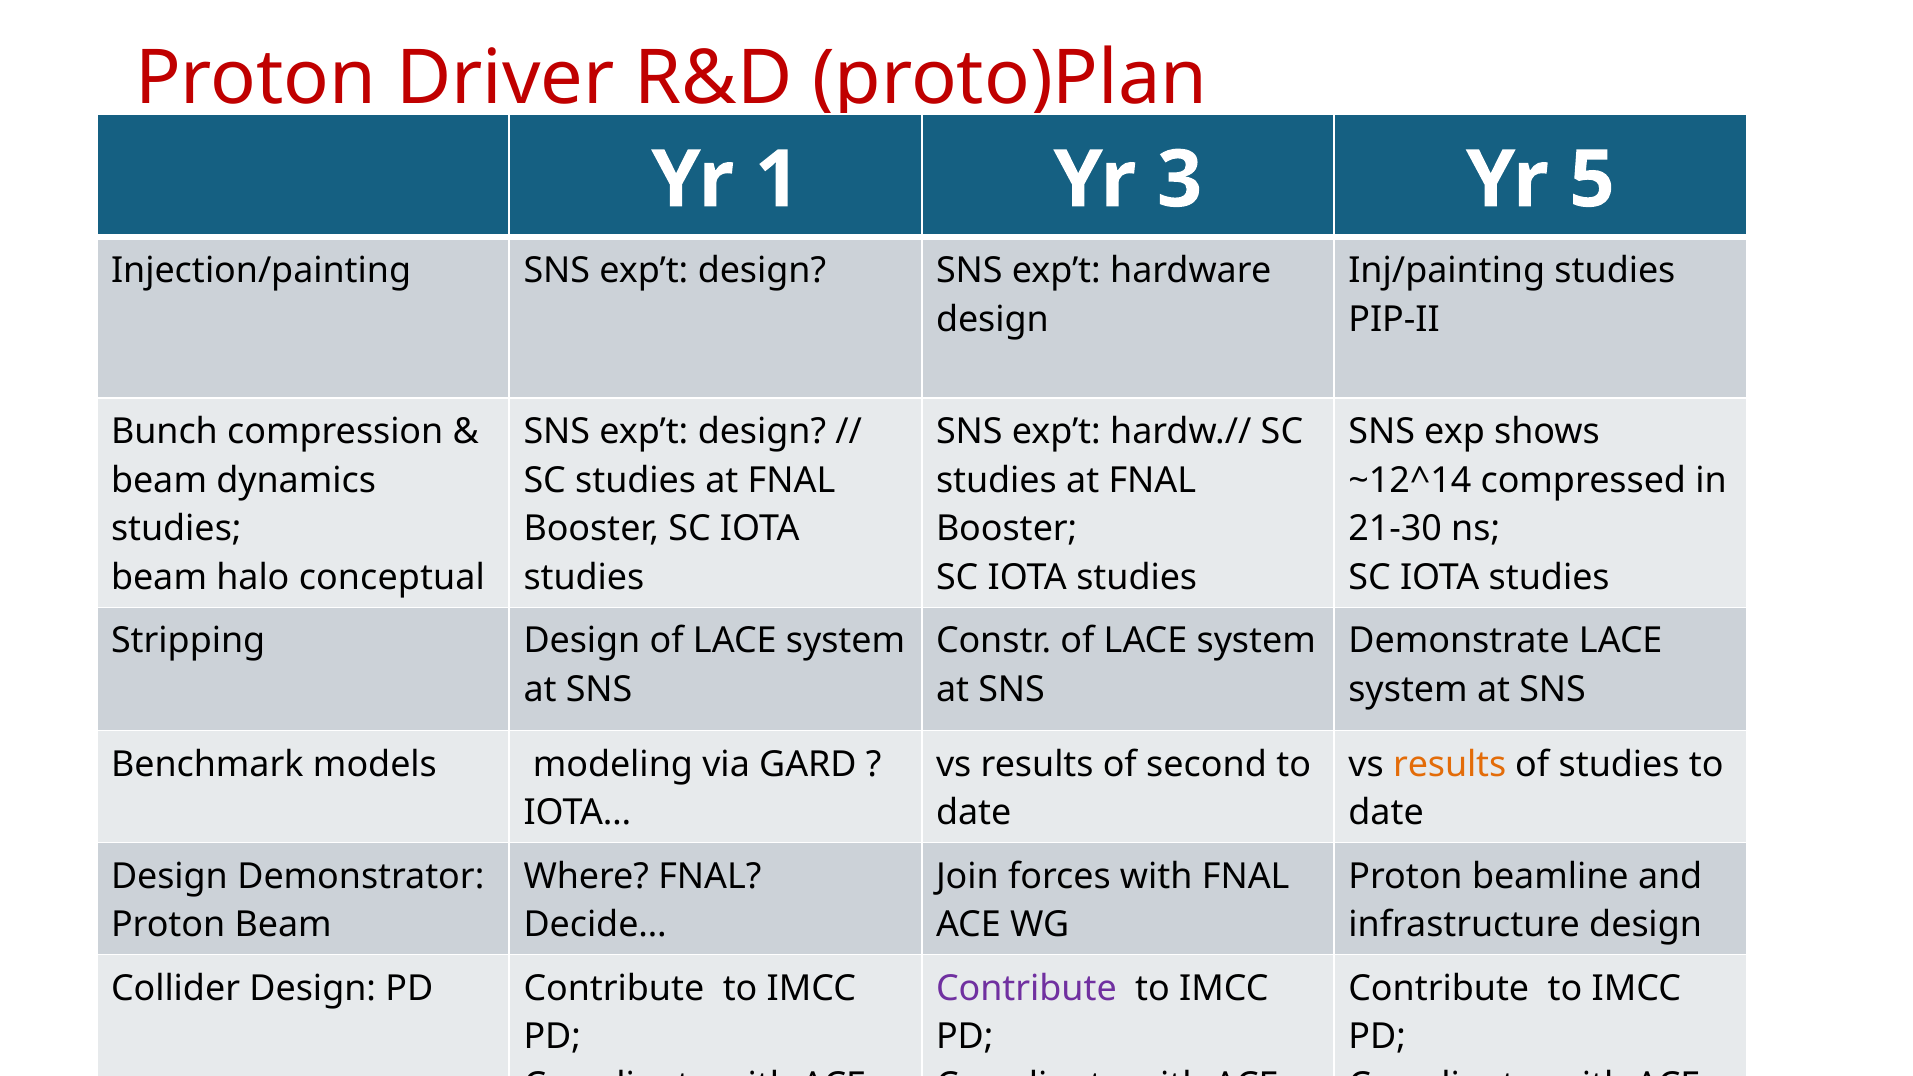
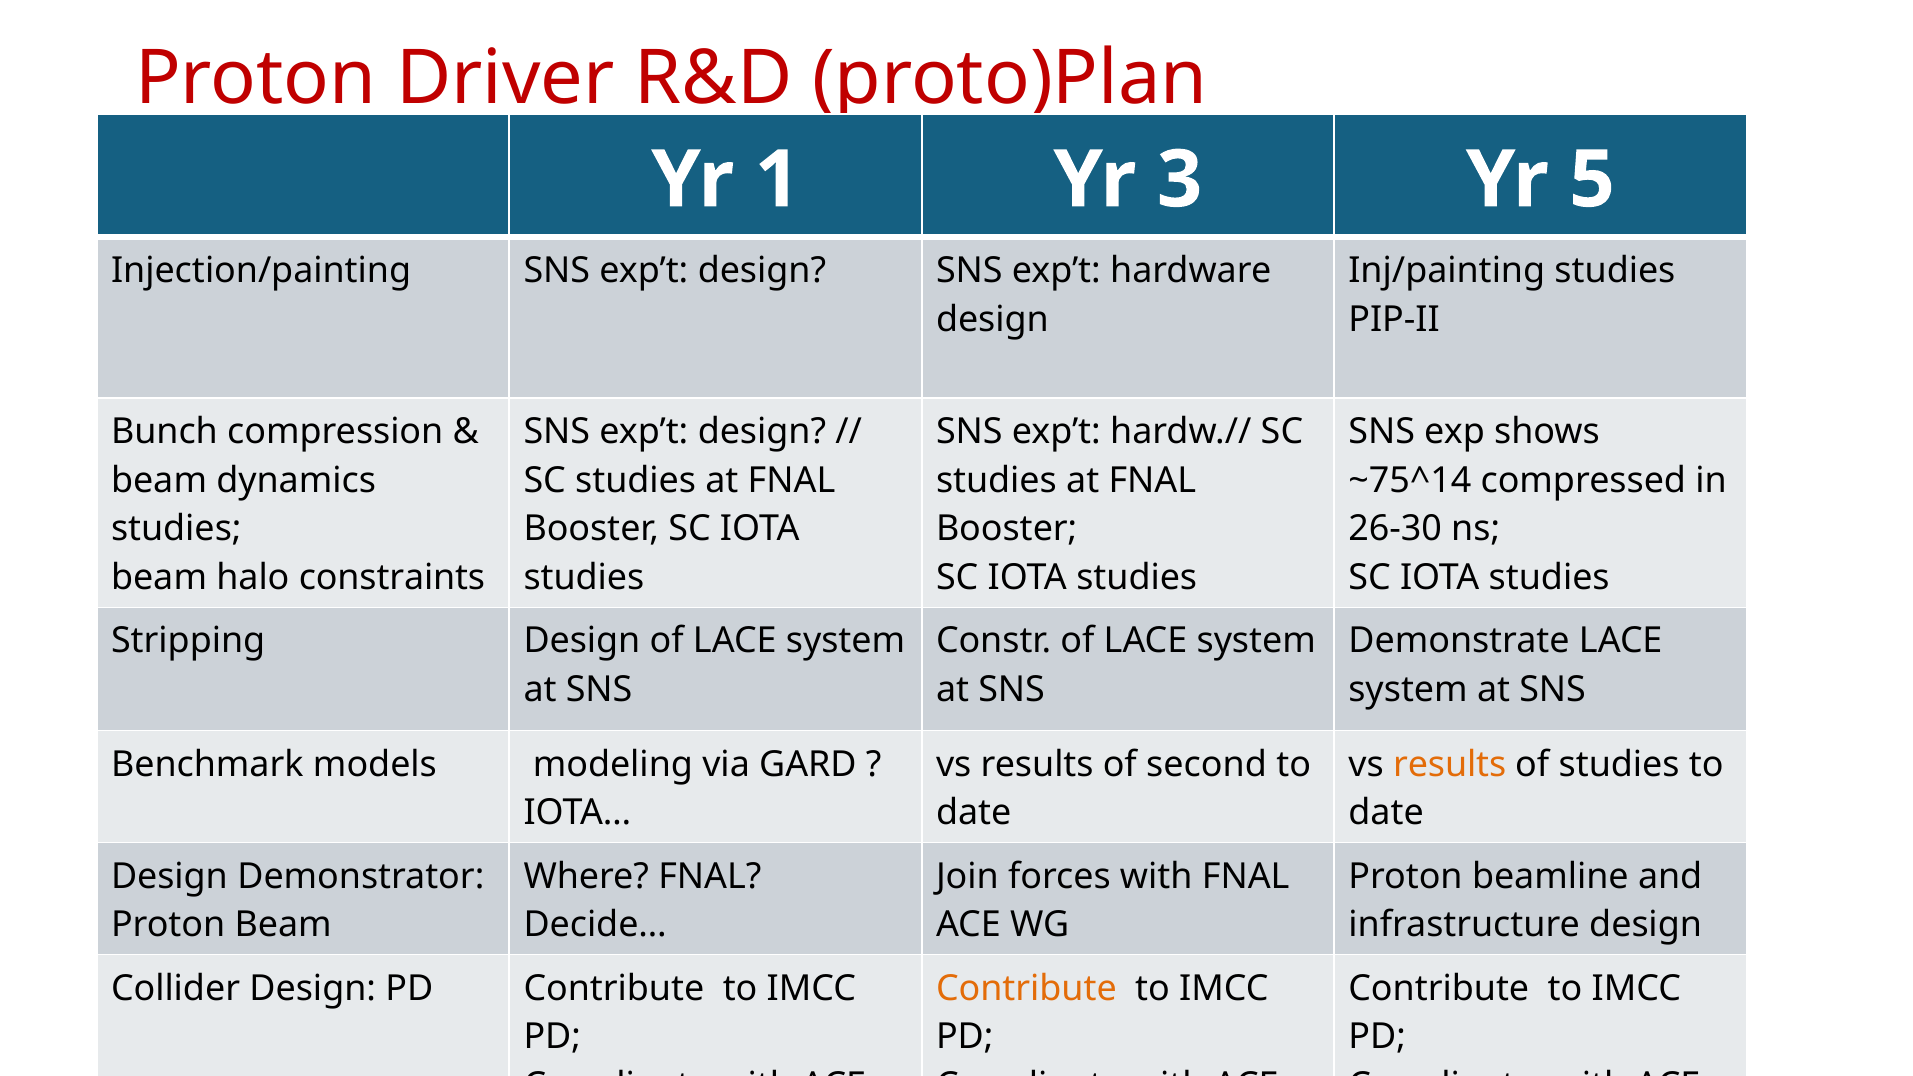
~12^14: ~12^14 -> ~75^14 (1410, 480)
21-30: 21-30 -> 26-30 (1395, 529)
conceptual: conceptual -> constraints (392, 578)
Contribute colour: purple -> orange (1026, 988)
